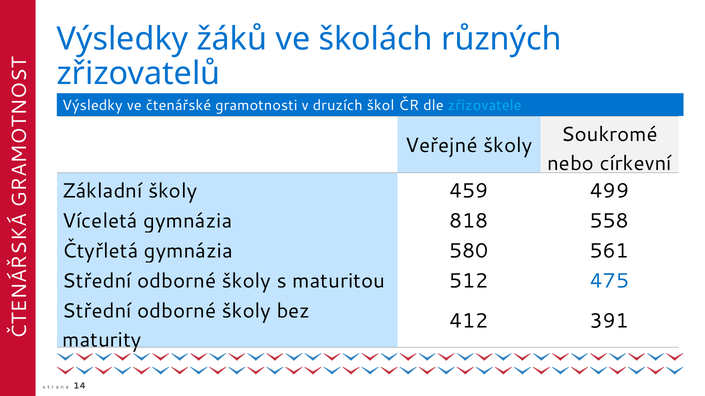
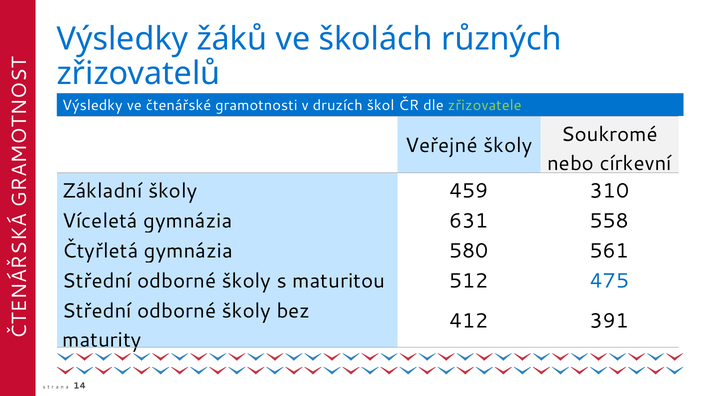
zřizovatele colour: light blue -> light green (485, 106)
499: 499 -> 310 (610, 191)
818: 818 -> 631 (469, 221)
